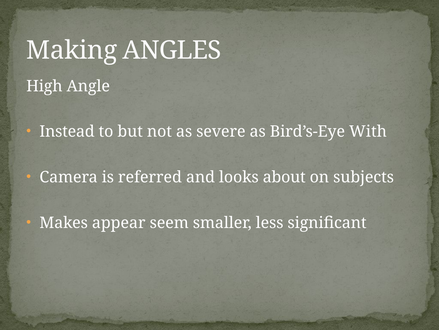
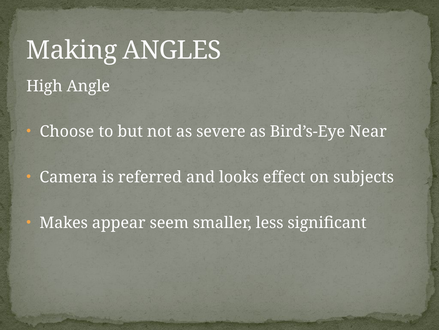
Instead: Instead -> Choose (67, 131)
With: With -> Near (368, 131)
about: about -> effect (284, 177)
